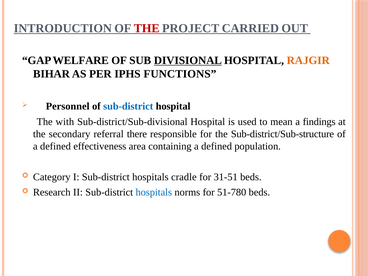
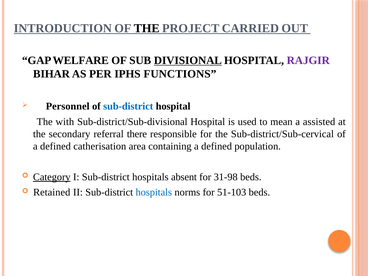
THE colour: red -> black (147, 28)
RAJGIR colour: orange -> purple (308, 60)
findings: findings -> assisted (319, 122)
Sub-district/Sub-structure: Sub-district/Sub-structure -> Sub-district/Sub-cervical (282, 134)
effectiveness: effectiveness -> catherisation (100, 146)
Category underline: none -> present (52, 177)
cradle: cradle -> absent (184, 177)
31-51: 31-51 -> 31-98 (226, 177)
Research: Research -> Retained (52, 192)
51-780: 51-780 -> 51-103 (232, 192)
